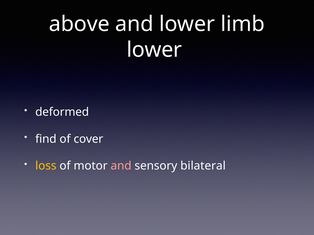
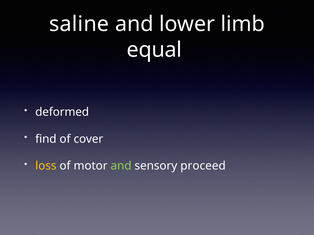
above: above -> saline (79, 24)
lower: lower -> equal (154, 50)
and colour: pink -> light green (121, 166)
bilateral: bilateral -> proceed (203, 166)
